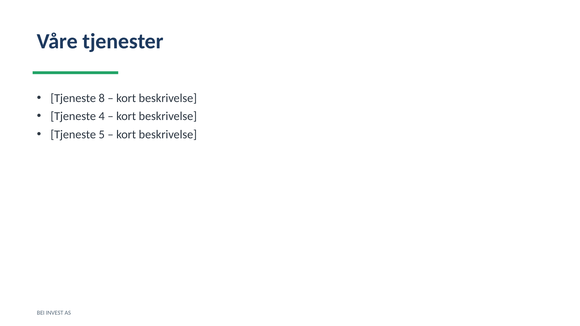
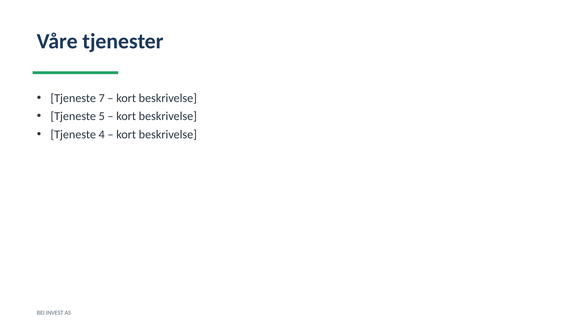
8: 8 -> 7 (102, 98)
4: 4 -> 5 (102, 116)
5: 5 -> 4 (102, 135)
